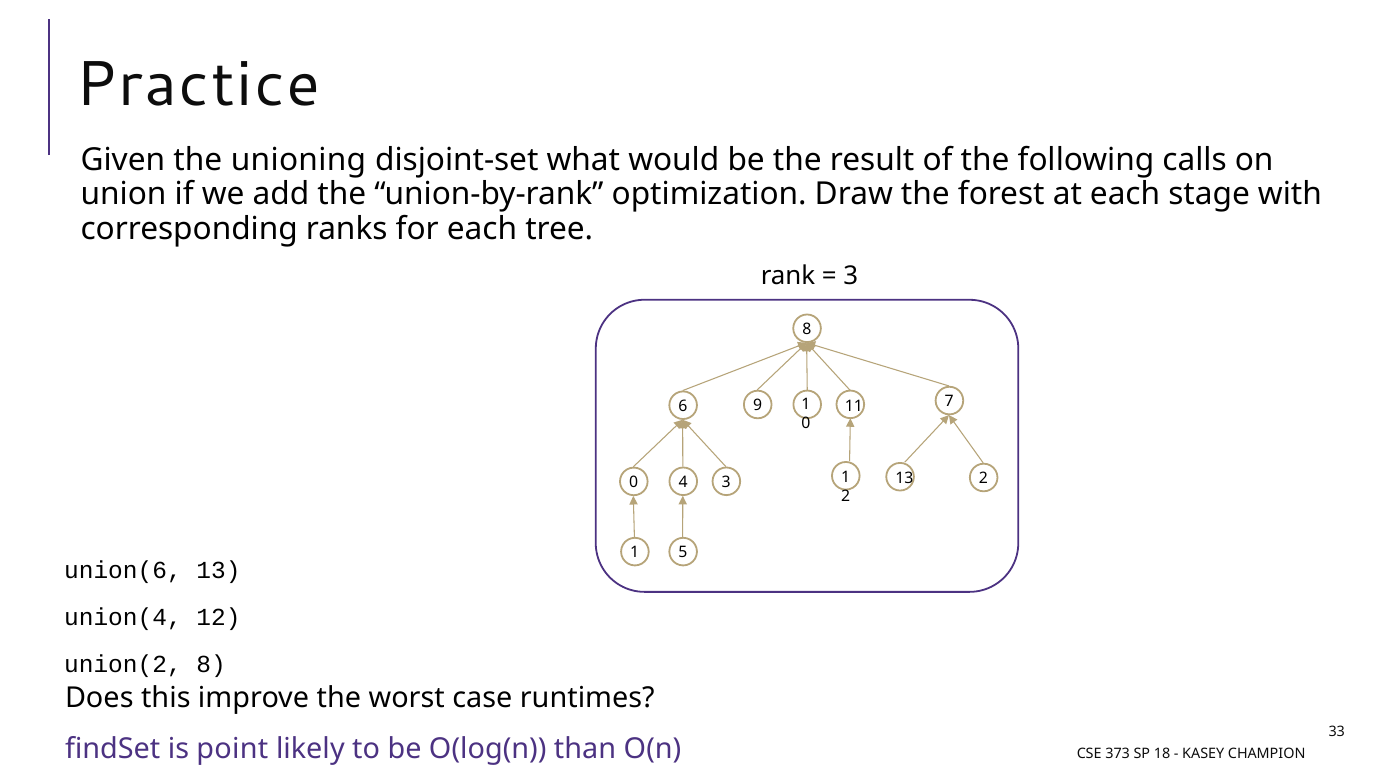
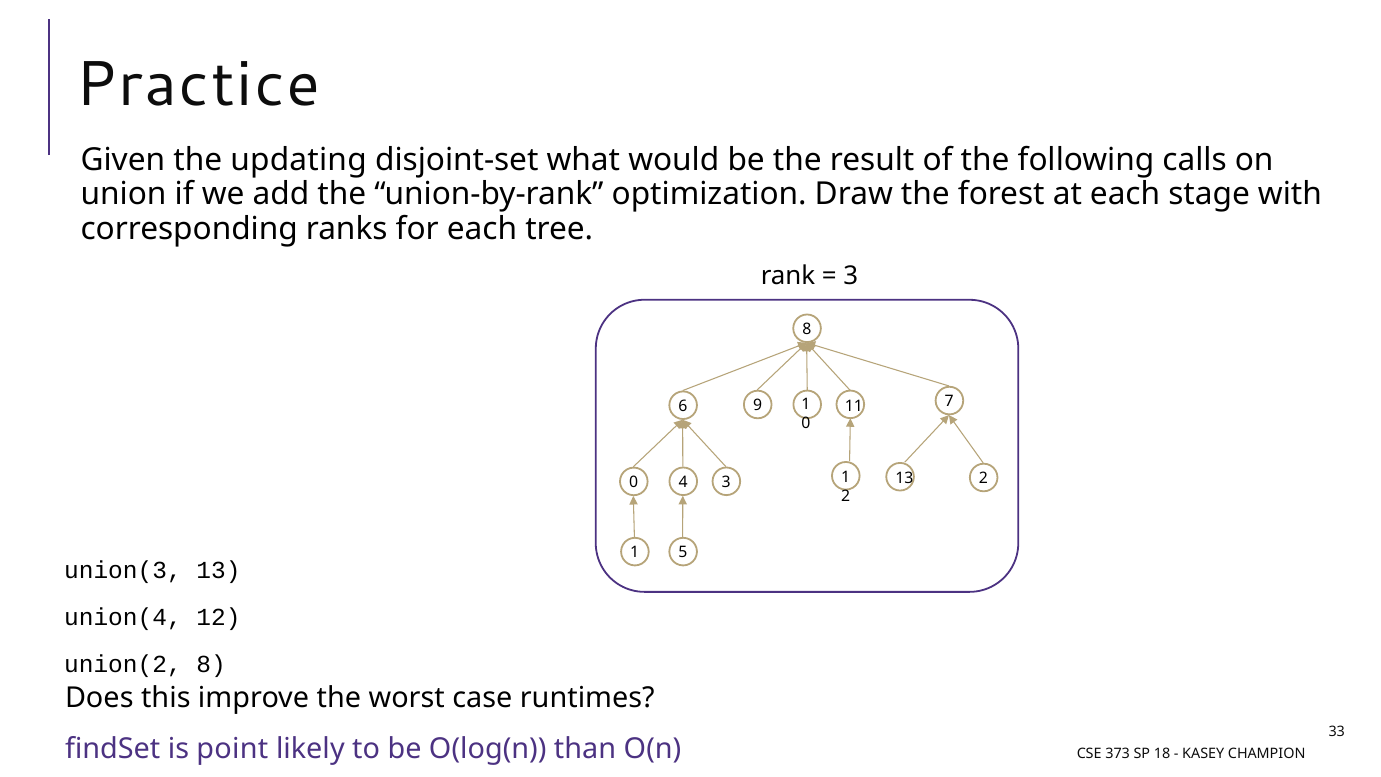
unioning: unioning -> updating (299, 160)
union(6: union(6 -> union(3 (123, 571)
